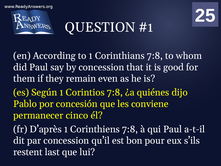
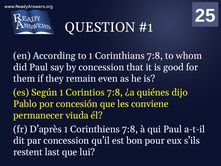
cinco: cinco -> viuda (77, 115)
